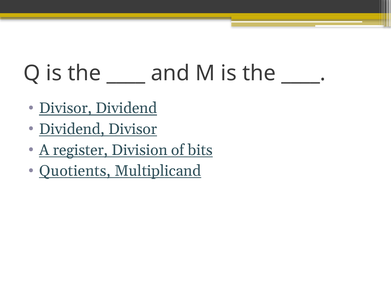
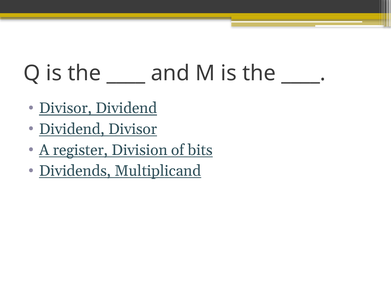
Quotients: Quotients -> Dividends (75, 171)
